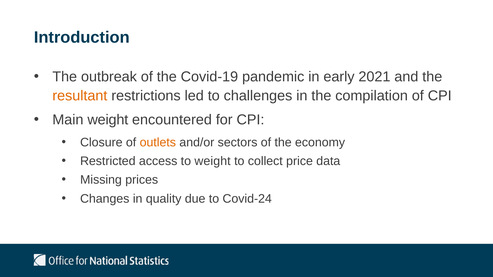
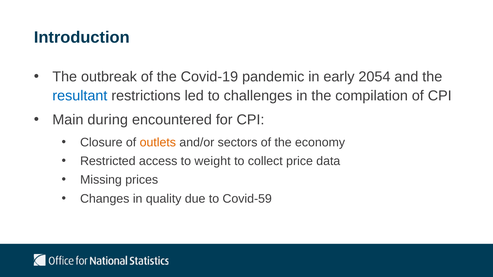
2021: 2021 -> 2054 (374, 77)
resultant colour: orange -> blue (80, 96)
Main weight: weight -> during (108, 120)
Covid-24: Covid-24 -> Covid-59 (247, 199)
